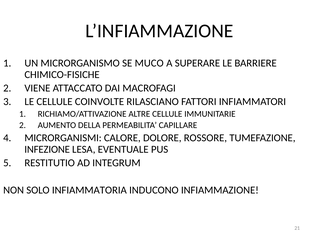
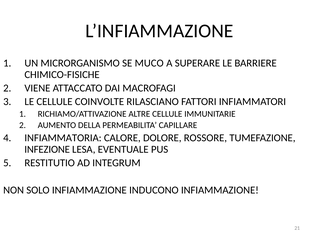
MICRORGANISMI: MICRORGANISMI -> INFIAMMATORIA (63, 138)
SOLO INFIAMMATORIA: INFIAMMATORIA -> INFIAMMAZIONE (89, 190)
